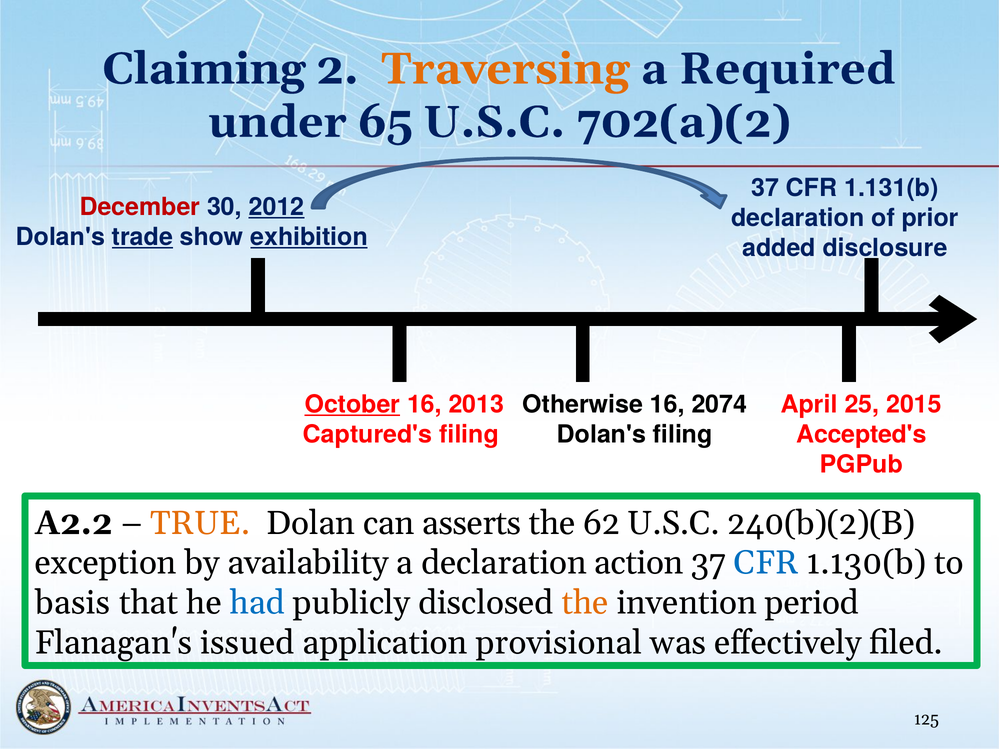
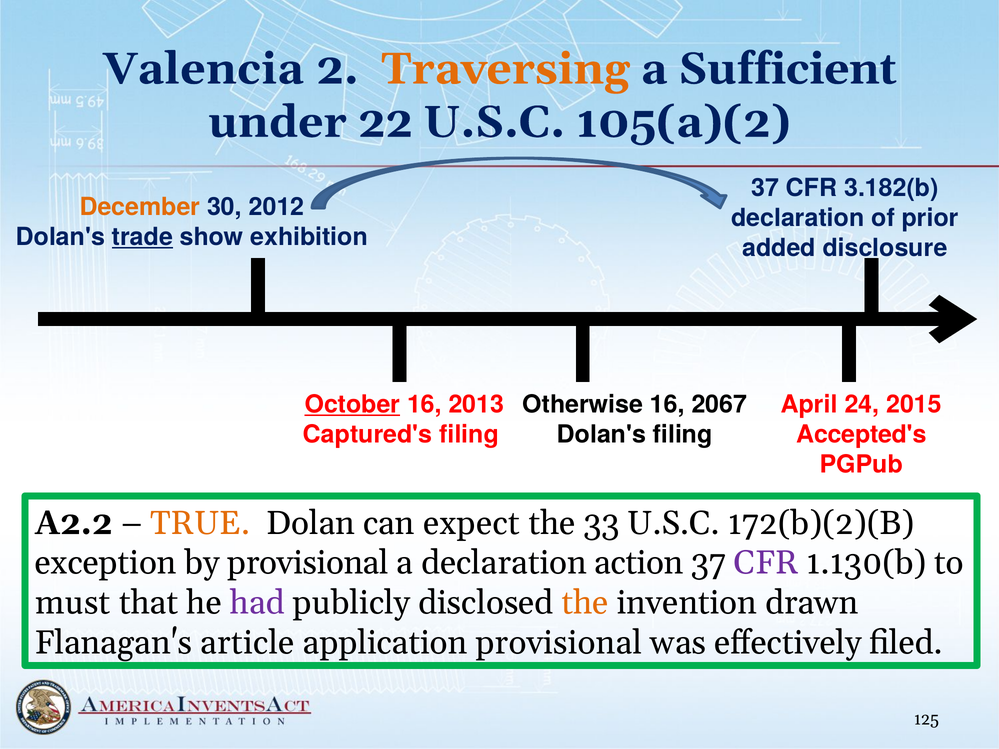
Claiming: Claiming -> Valencia (204, 69)
Required: Required -> Sufficient (788, 69)
65: 65 -> 22 (385, 122)
702(a)(2: 702(a)(2 -> 105(a)(2 (684, 122)
1.131(b: 1.131(b -> 3.182(b (891, 188)
December colour: red -> orange (140, 207)
2012 underline: present -> none (277, 207)
exhibition underline: present -> none (309, 237)
2074: 2074 -> 2067 (719, 405)
25: 25 -> 24 (862, 405)
asserts: asserts -> expect (471, 523)
62: 62 -> 33 (602, 523)
240(b)(2)(B: 240(b)(2)(B -> 172(b)(2)(B (821, 523)
by availability: availability -> provisional (308, 563)
CFR colour: blue -> purple (766, 563)
basis: basis -> must (73, 603)
had colour: blue -> purple (257, 603)
period: period -> drawn (812, 603)
issued: issued -> article (247, 643)
